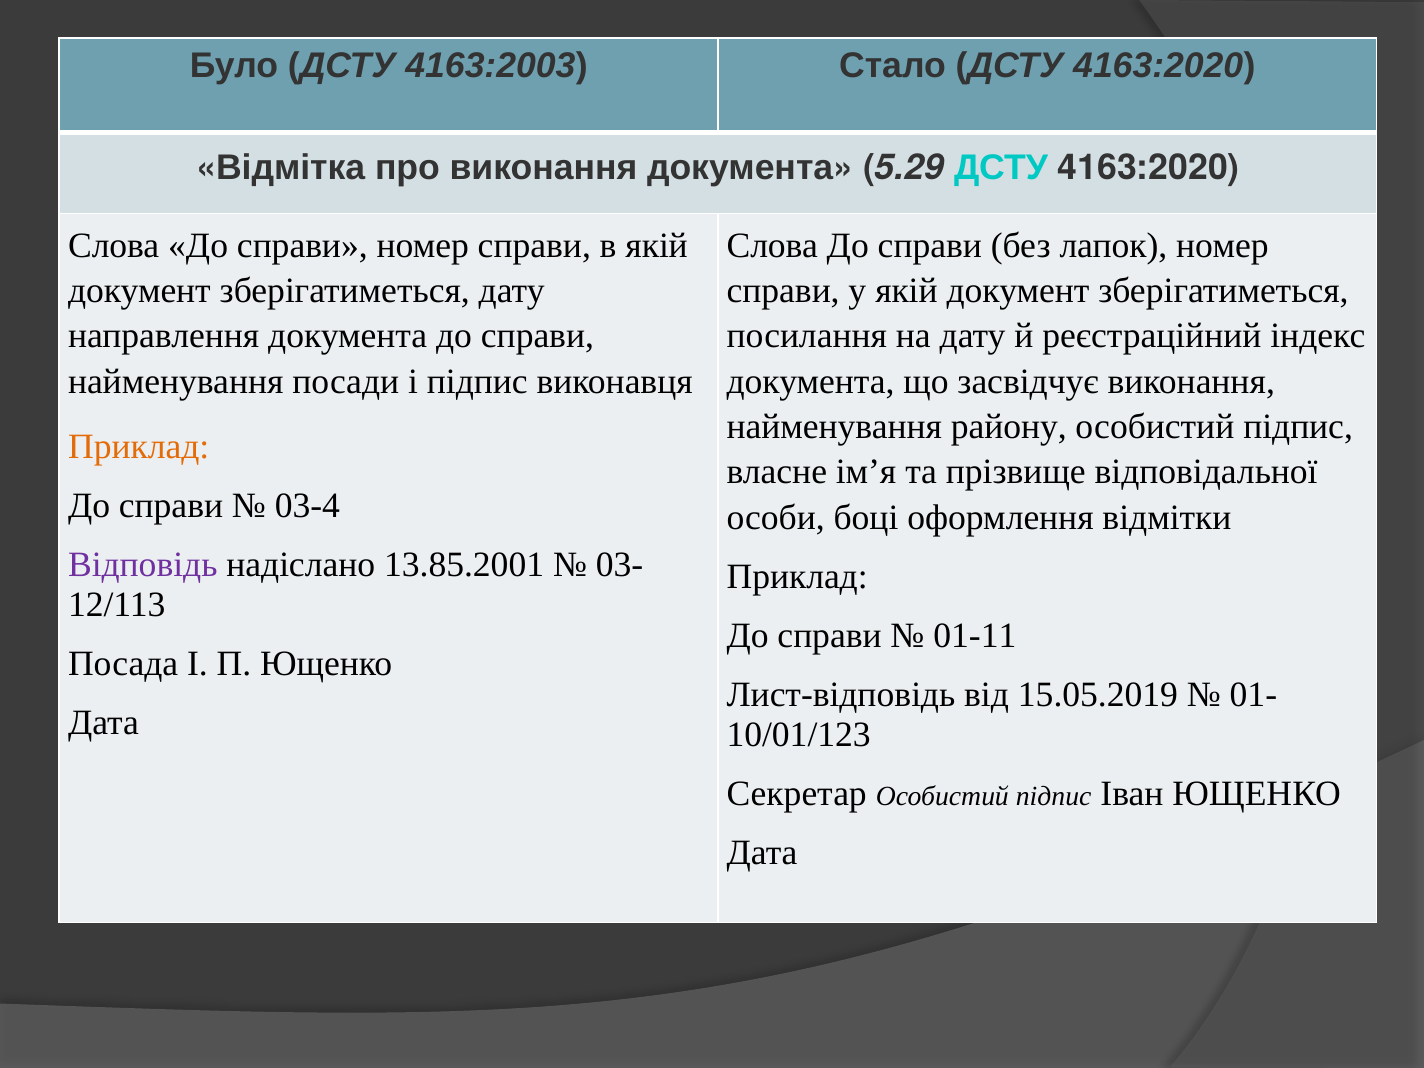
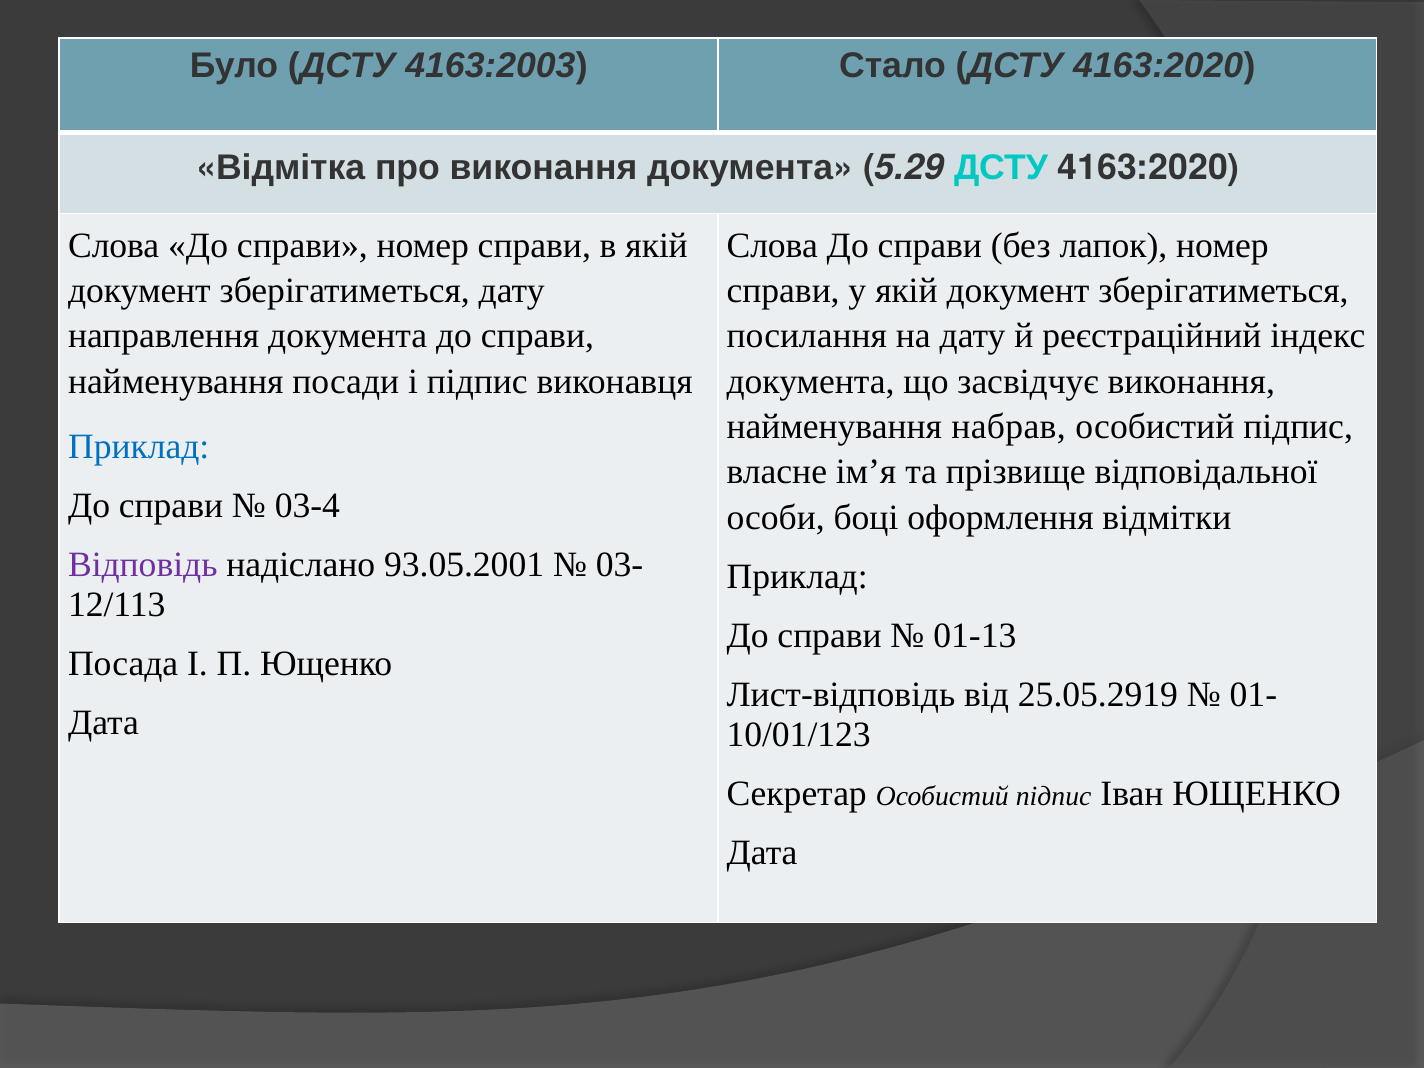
району: району -> набрав (1009, 427)
Приклад colour: orange -> blue (139, 447)
13.85.2001: 13.85.2001 -> 93.05.2001 (464, 565)
01-11: 01-11 -> 01-13 (975, 636)
15.05.2019: 15.05.2019 -> 25.05.2919 (1098, 695)
